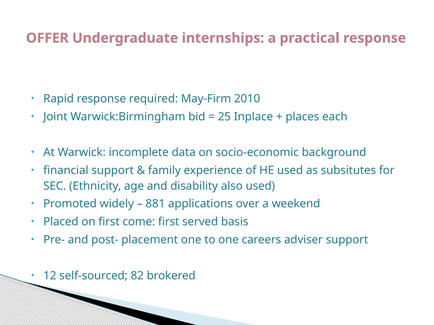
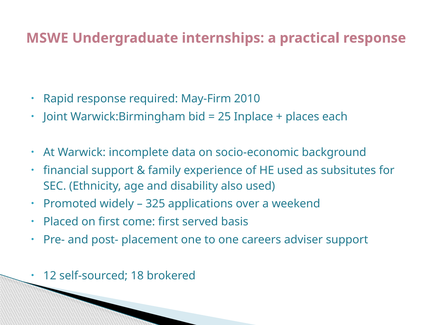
OFFER: OFFER -> MSWE (47, 38)
881: 881 -> 325 (155, 204)
82: 82 -> 18 (137, 276)
